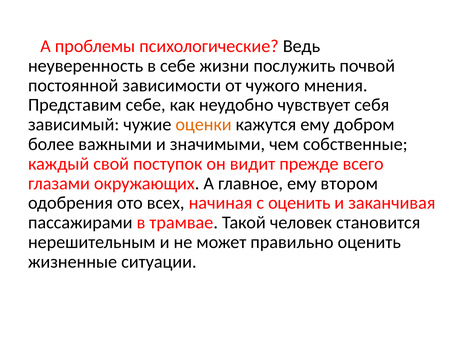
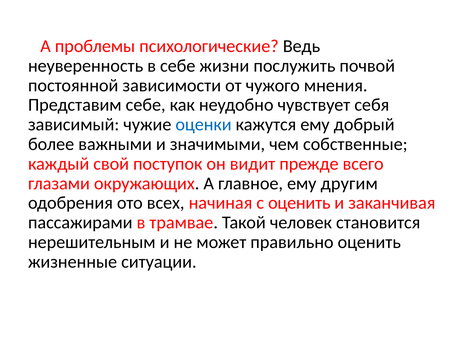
оценки colour: orange -> blue (204, 125)
добром: добром -> добрый (364, 125)
втором: втором -> другим (349, 184)
